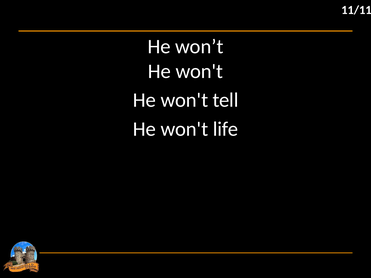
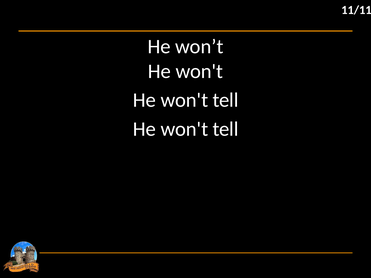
life: life -> tell (226, 129)
